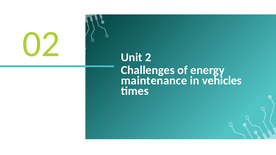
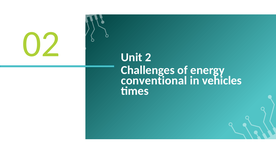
maintenance: maintenance -> conventional (154, 81)
